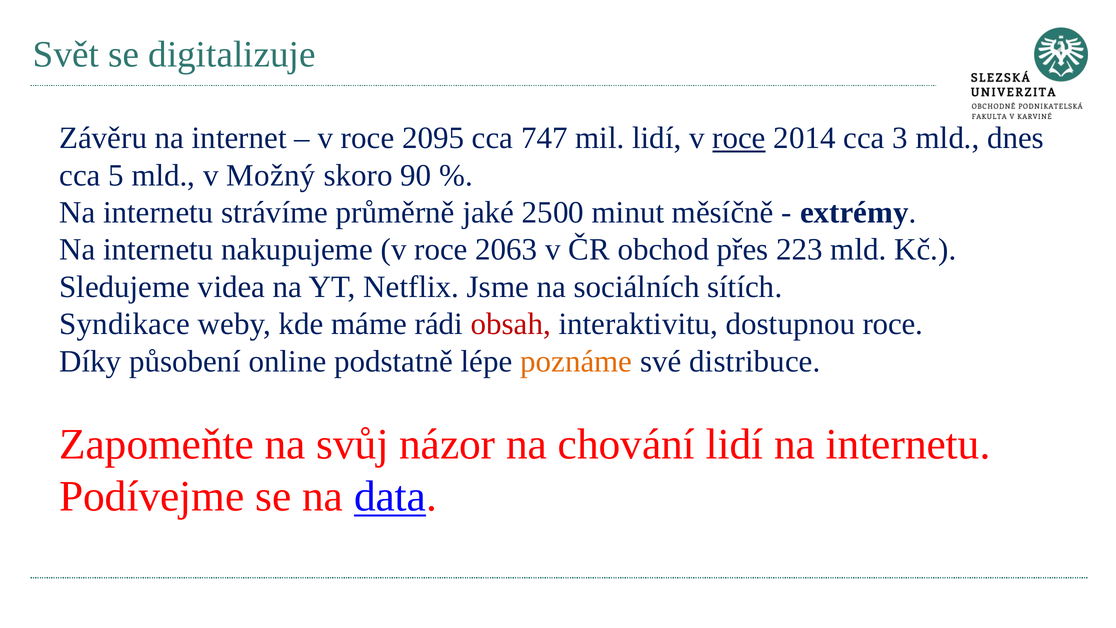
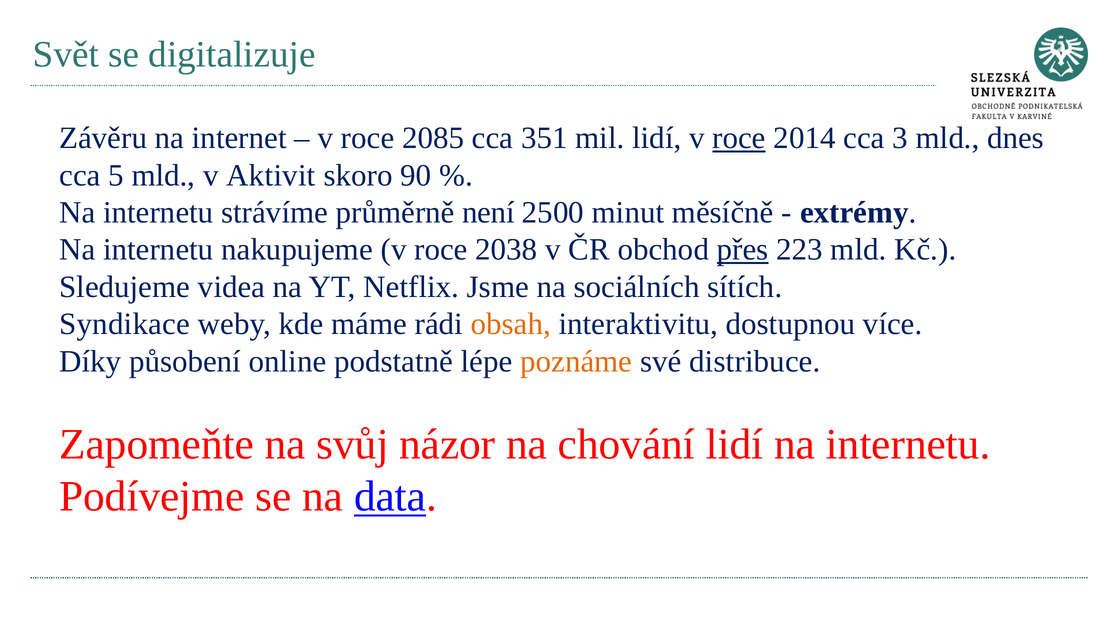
2095: 2095 -> 2085 (433, 138)
747: 747 -> 351 (544, 138)
Možný: Možný -> Aktivit (271, 175)
jaké: jaké -> není (488, 212)
2063: 2063 -> 2038 (506, 250)
přes underline: none -> present (743, 250)
obsah colour: red -> orange (511, 324)
dostupnou roce: roce -> více (893, 324)
